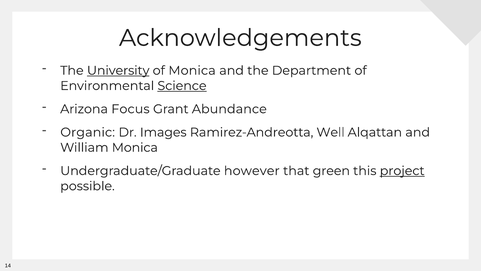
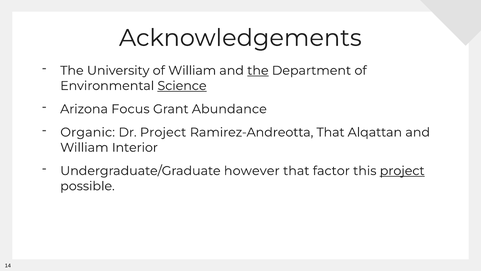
University underline: present -> none (118, 70)
of Monica: Monica -> William (192, 70)
the underline: none -> present (258, 70)
Dr Images: Images -> Project (163, 132)
Ramirez-Andreotta Well: Well -> That (331, 132)
William Monica: Monica -> Interior (135, 147)
green: green -> factor (331, 171)
